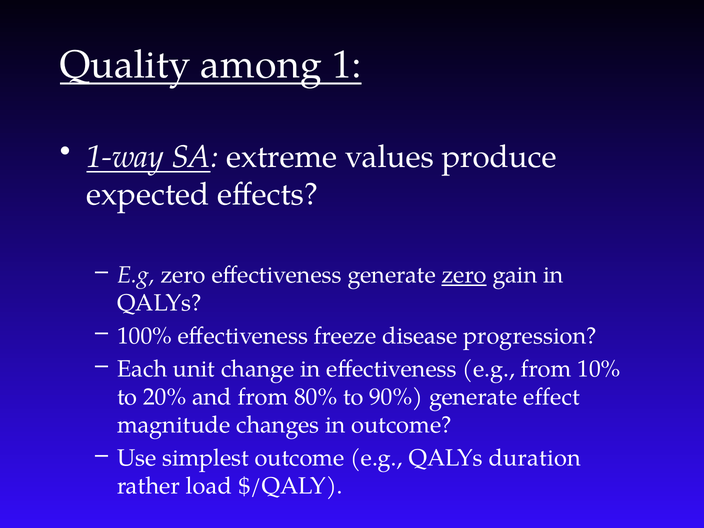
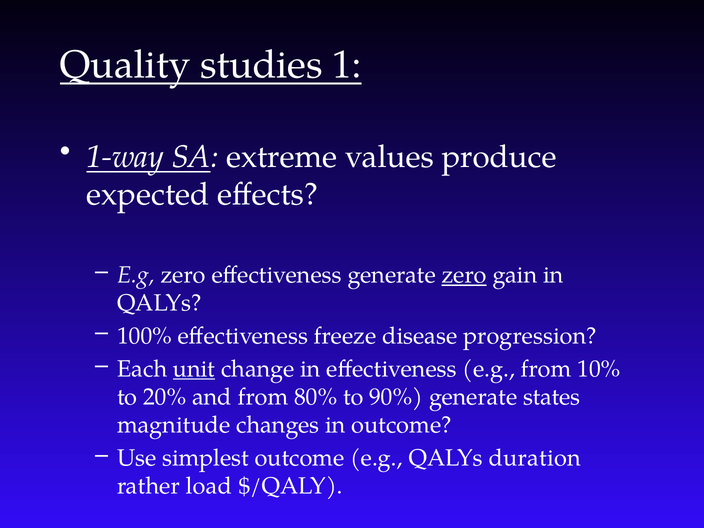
among: among -> studies (261, 65)
unit underline: none -> present (194, 369)
effect: effect -> states (552, 397)
